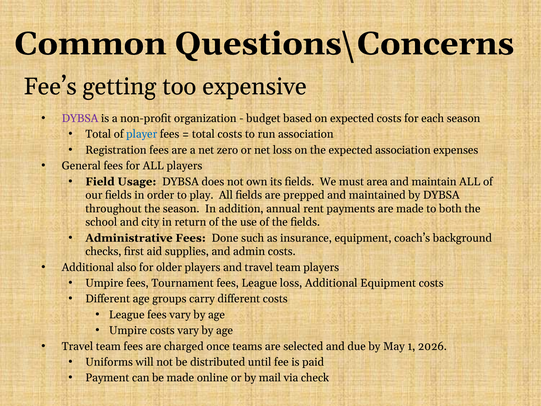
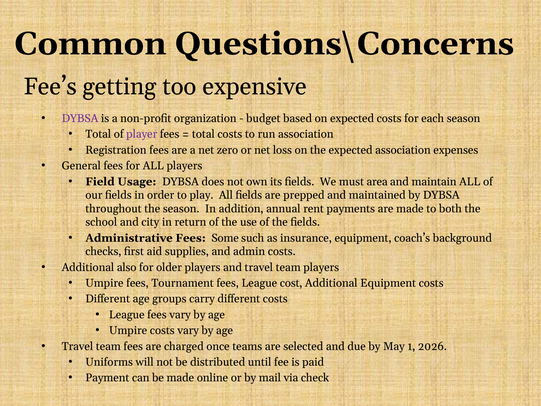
player colour: blue -> purple (142, 134)
Done: Done -> Some (225, 238)
League loss: loss -> cost (291, 283)
